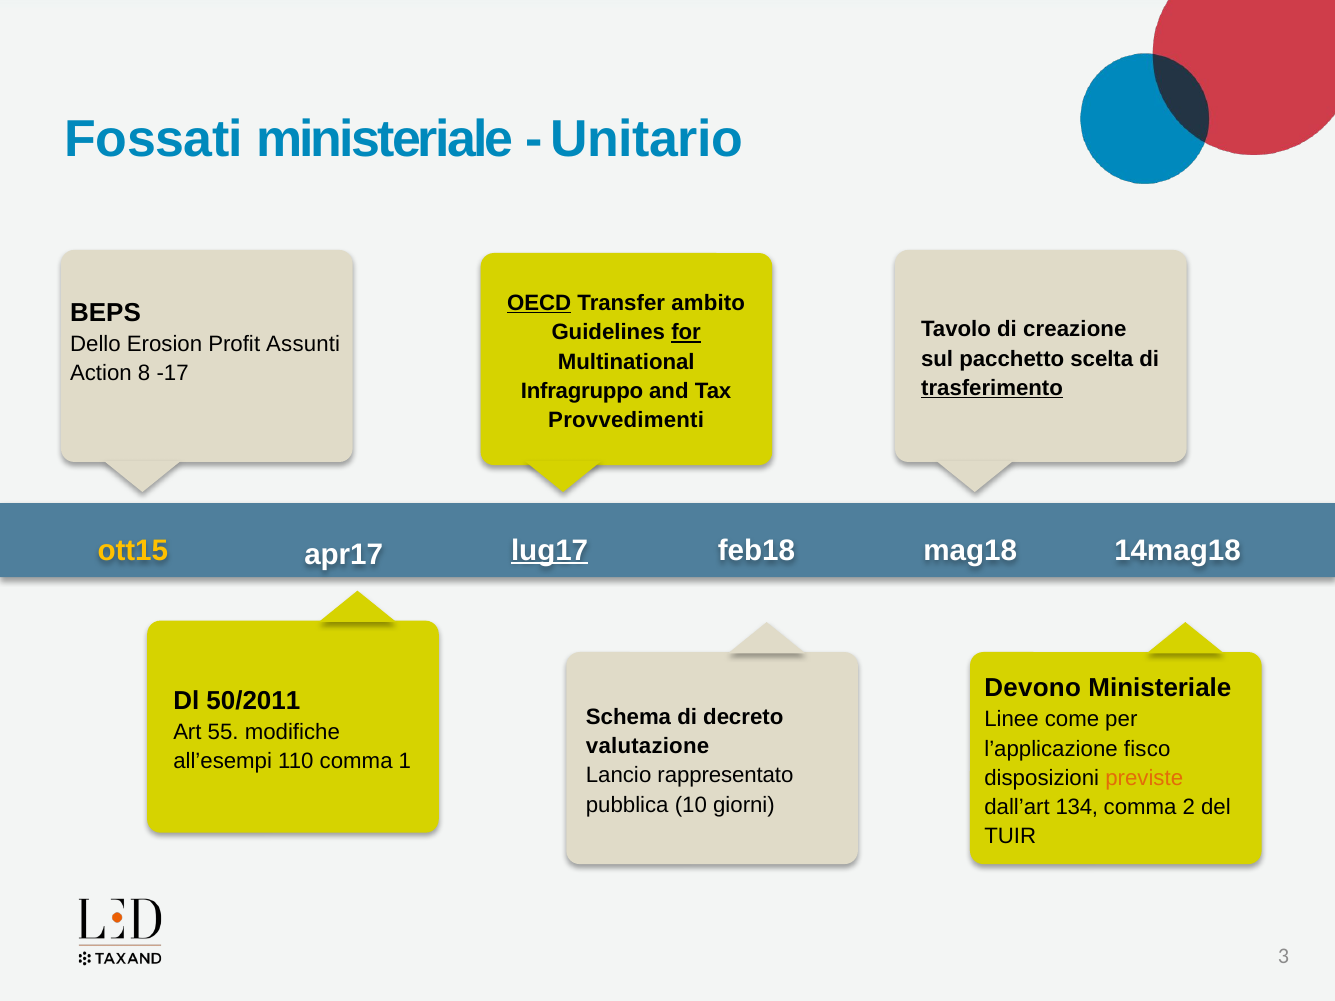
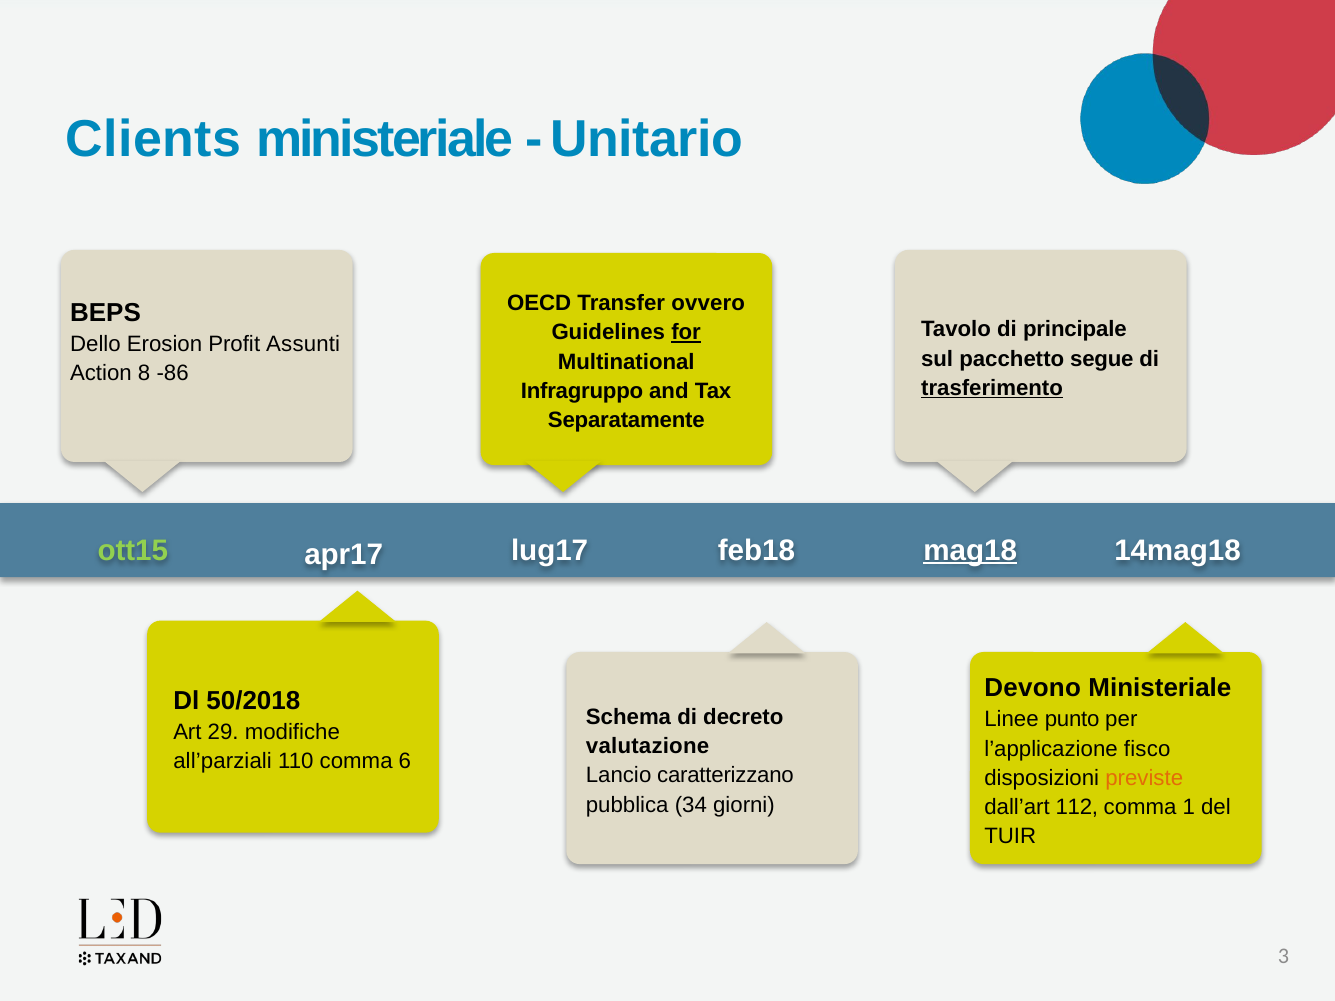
Fossati: Fossati -> Clients (154, 139)
OECD underline: present -> none (539, 303)
ambito: ambito -> ovvero (708, 303)
creazione: creazione -> principale (1075, 330)
scelta: scelta -> segue (1102, 359)
-17: -17 -> -86 (173, 374)
Provvedimenti: Provvedimenti -> Separatamente (626, 421)
ott15 colour: yellow -> light green (133, 550)
lug17 underline: present -> none (550, 550)
mag18 underline: none -> present (970, 550)
50/2011: 50/2011 -> 50/2018 (253, 701)
come: come -> punto (1072, 720)
55: 55 -> 29 (223, 732)
all’esempi: all’esempi -> all’parziali (223, 761)
1: 1 -> 6 (405, 761)
rappresentato: rappresentato -> caratterizzano (725, 776)
10: 10 -> 34 (691, 805)
134: 134 -> 112 (1077, 808)
2: 2 -> 1 (1189, 808)
